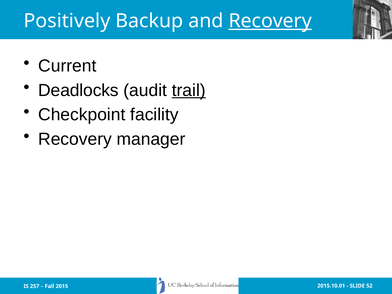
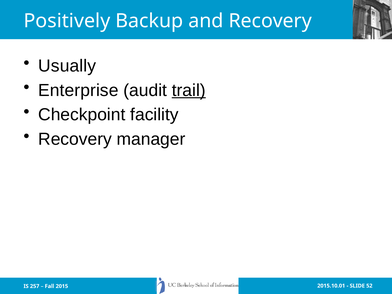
Recovery underline: present -> none (270, 21)
Current: Current -> Usually (67, 66)
Deadlocks: Deadlocks -> Enterprise (78, 90)
